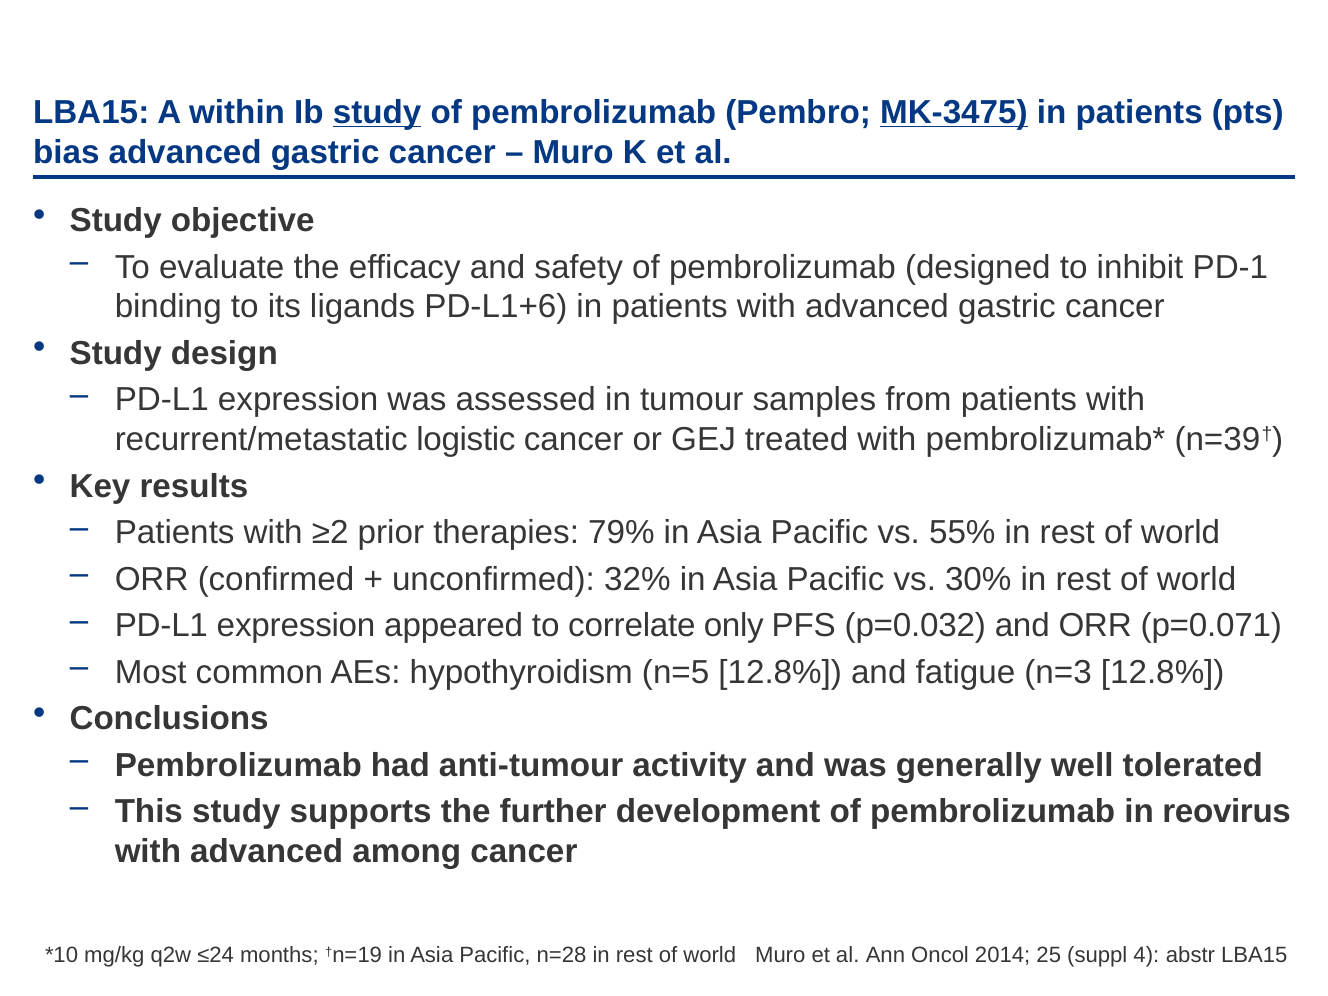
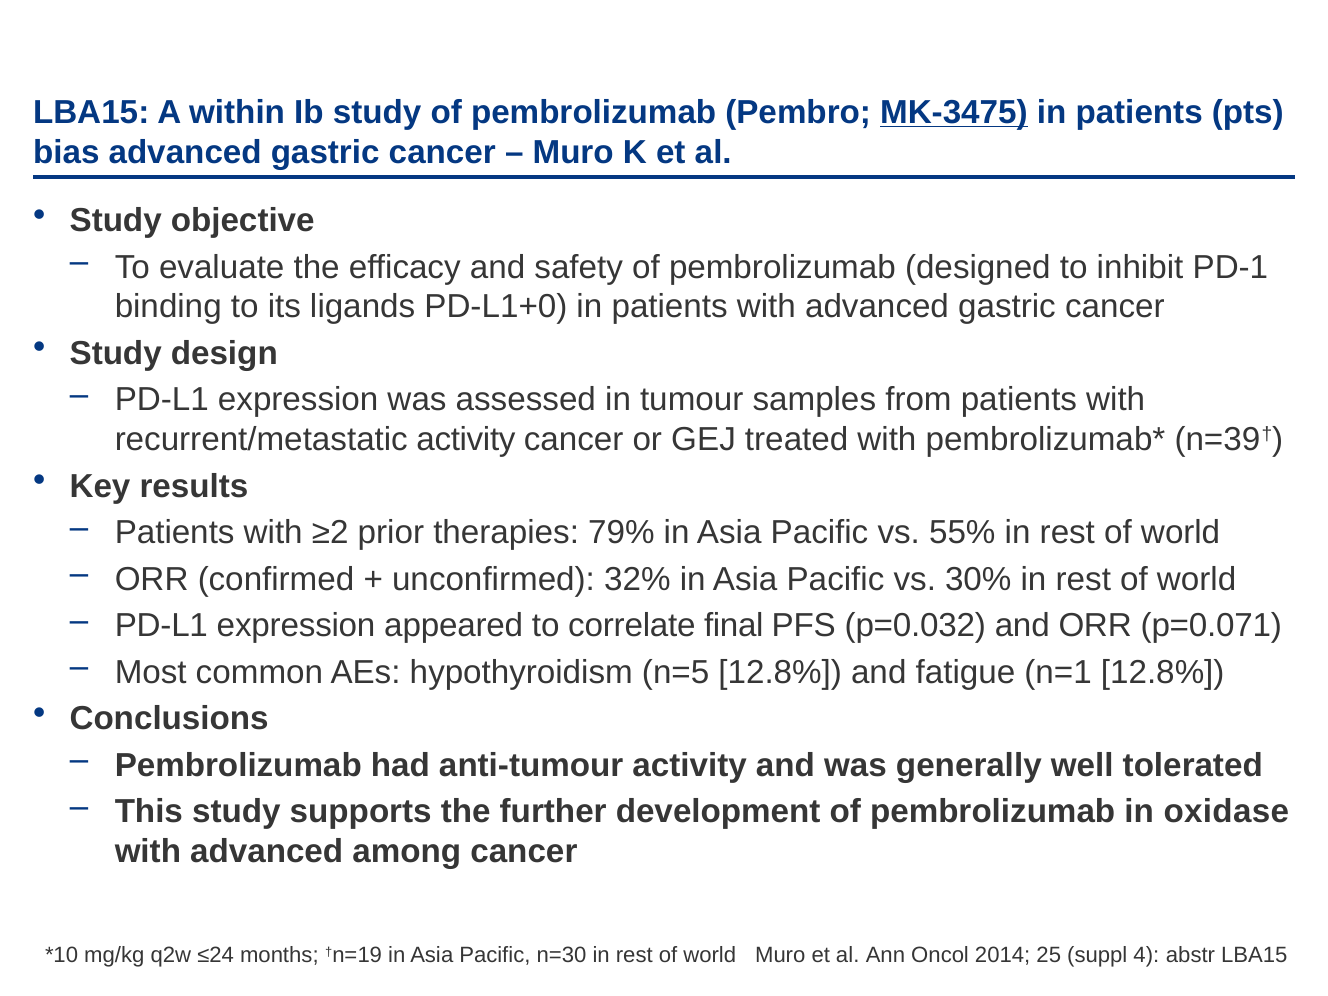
study underline: present -> none (377, 112)
PD-L1+6: PD-L1+6 -> PD-L1+0 (496, 307)
recurrent/metastatic logistic: logistic -> activity (466, 440)
only: only -> final (734, 626)
n=3: n=3 -> n=1 (1058, 672)
reovirus: reovirus -> oxidase (1226, 812)
n=28: n=28 -> n=30 (562, 955)
